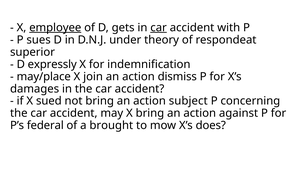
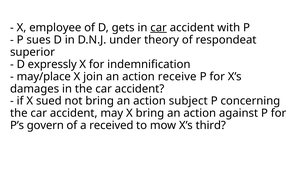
employee underline: present -> none (55, 28)
dismiss: dismiss -> receive (177, 76)
federal: federal -> govern (45, 125)
brought: brought -> received (111, 125)
does: does -> third (211, 125)
